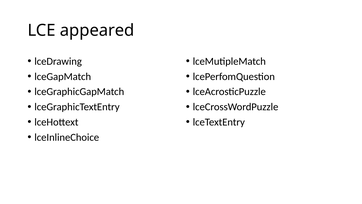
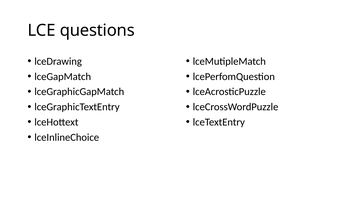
appeared: appeared -> questions (97, 30)
